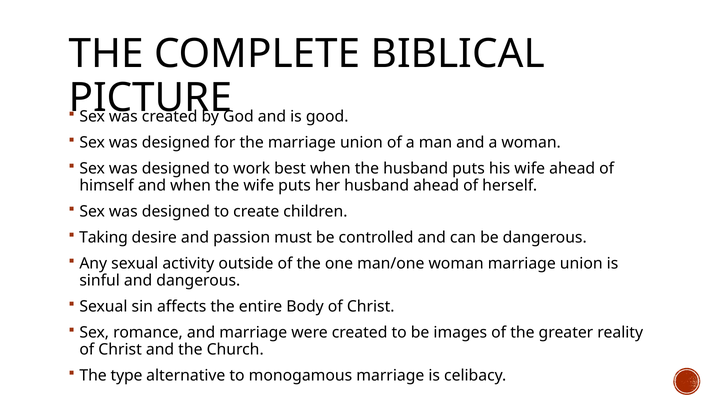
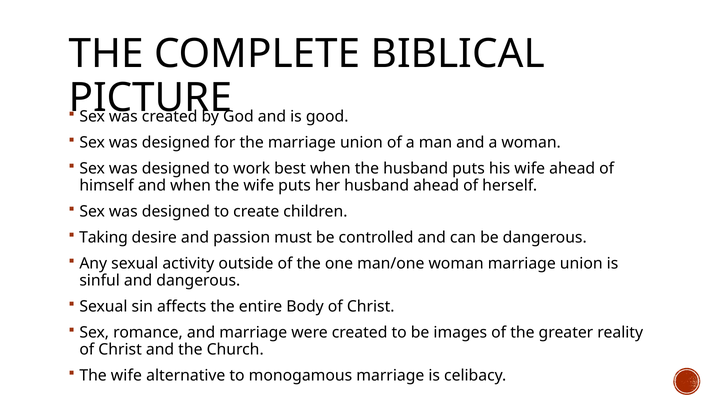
type: type -> wife (126, 376)
